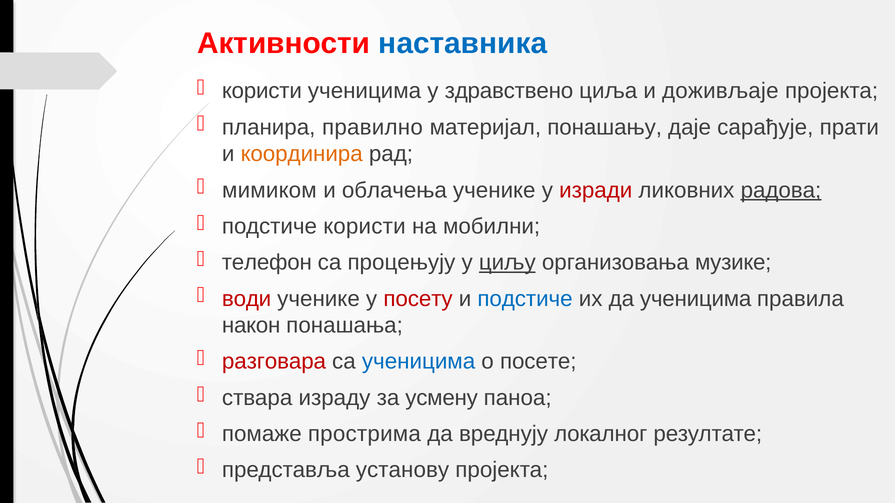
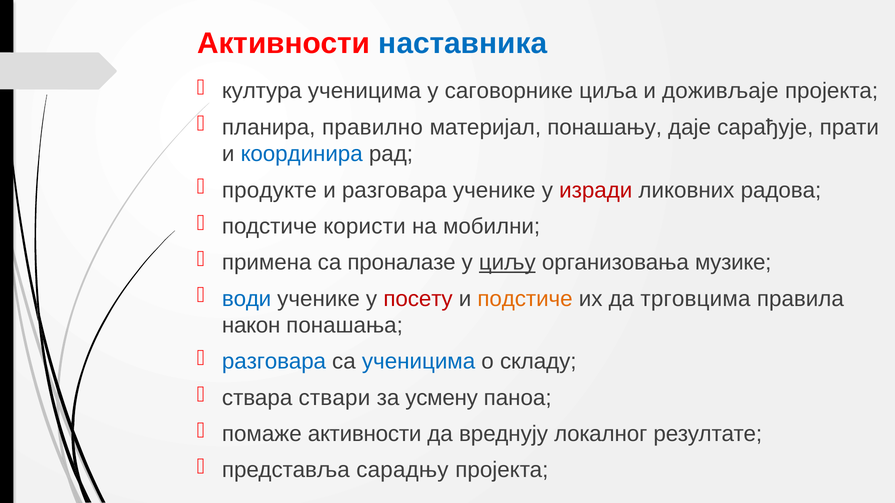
користи: користи -> култура (262, 91)
здравствено: здравствено -> саговорнике (509, 91)
координира colour: orange -> blue (302, 154)
мимиком: мимиком -> продукте (269, 190)
и облачења: облачења -> разговара (394, 190)
радова underline: present -> none (781, 190)
телефон: телефон -> примена (267, 263)
процењују: процењују -> проналазе (402, 263)
води colour: red -> blue (247, 299)
подстиче colour: blue -> orange (525, 299)
да ученицима: ученицима -> трговцима (695, 299)
разговара colour: red -> blue (274, 362)
посете: посете -> складу (538, 362)
израду: израду -> ствари (334, 398)
помаже прострима: прострима -> активности (365, 434)
установу: установу -> сарадњу (402, 470)
